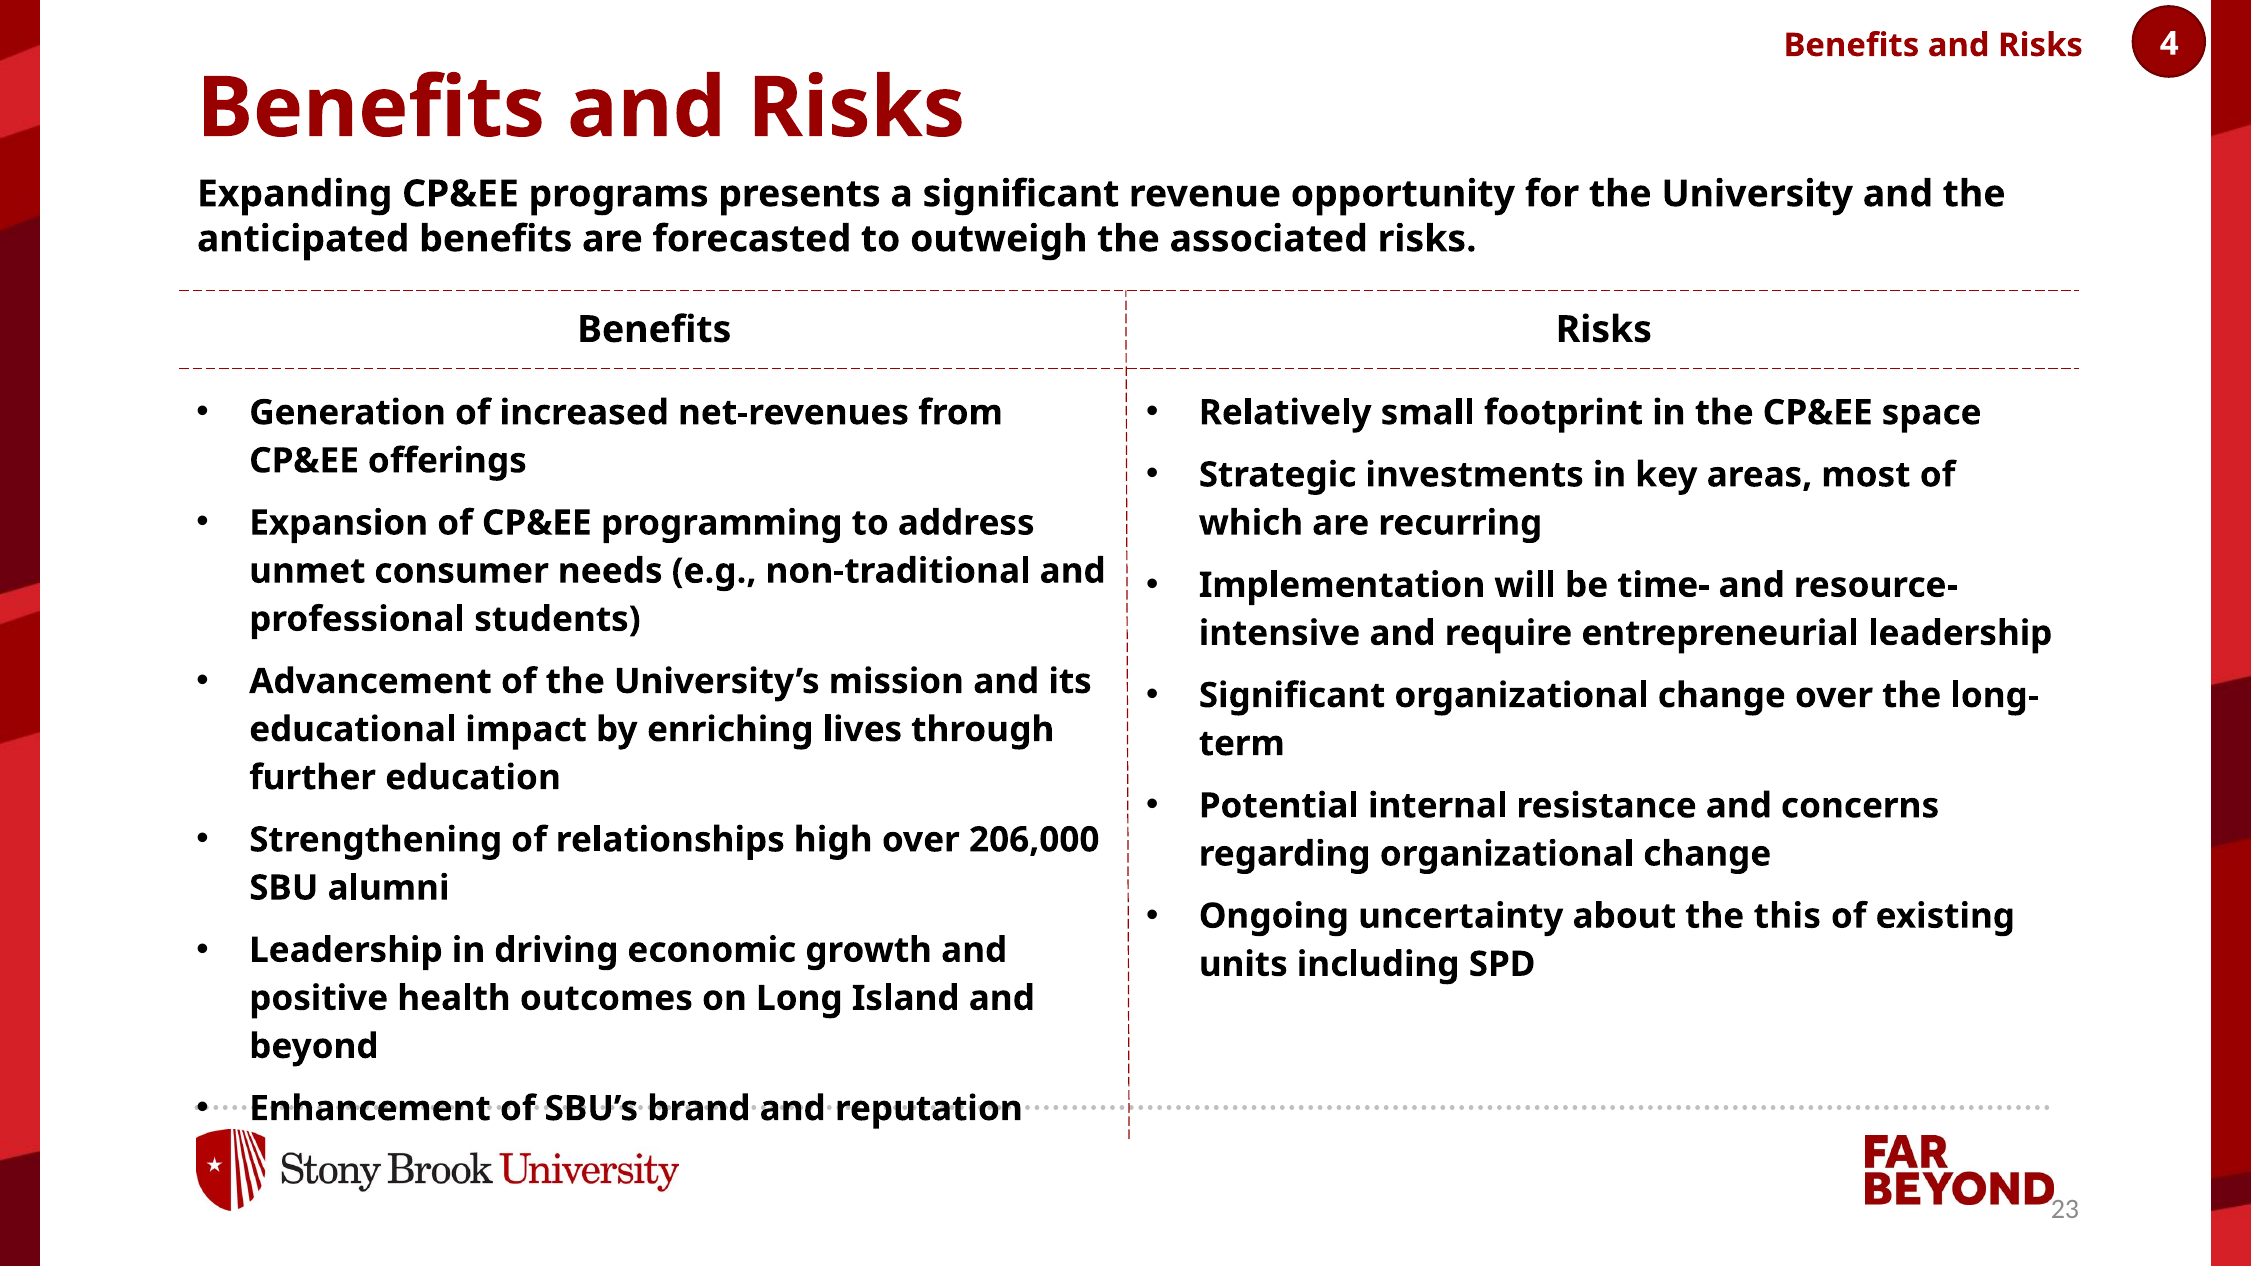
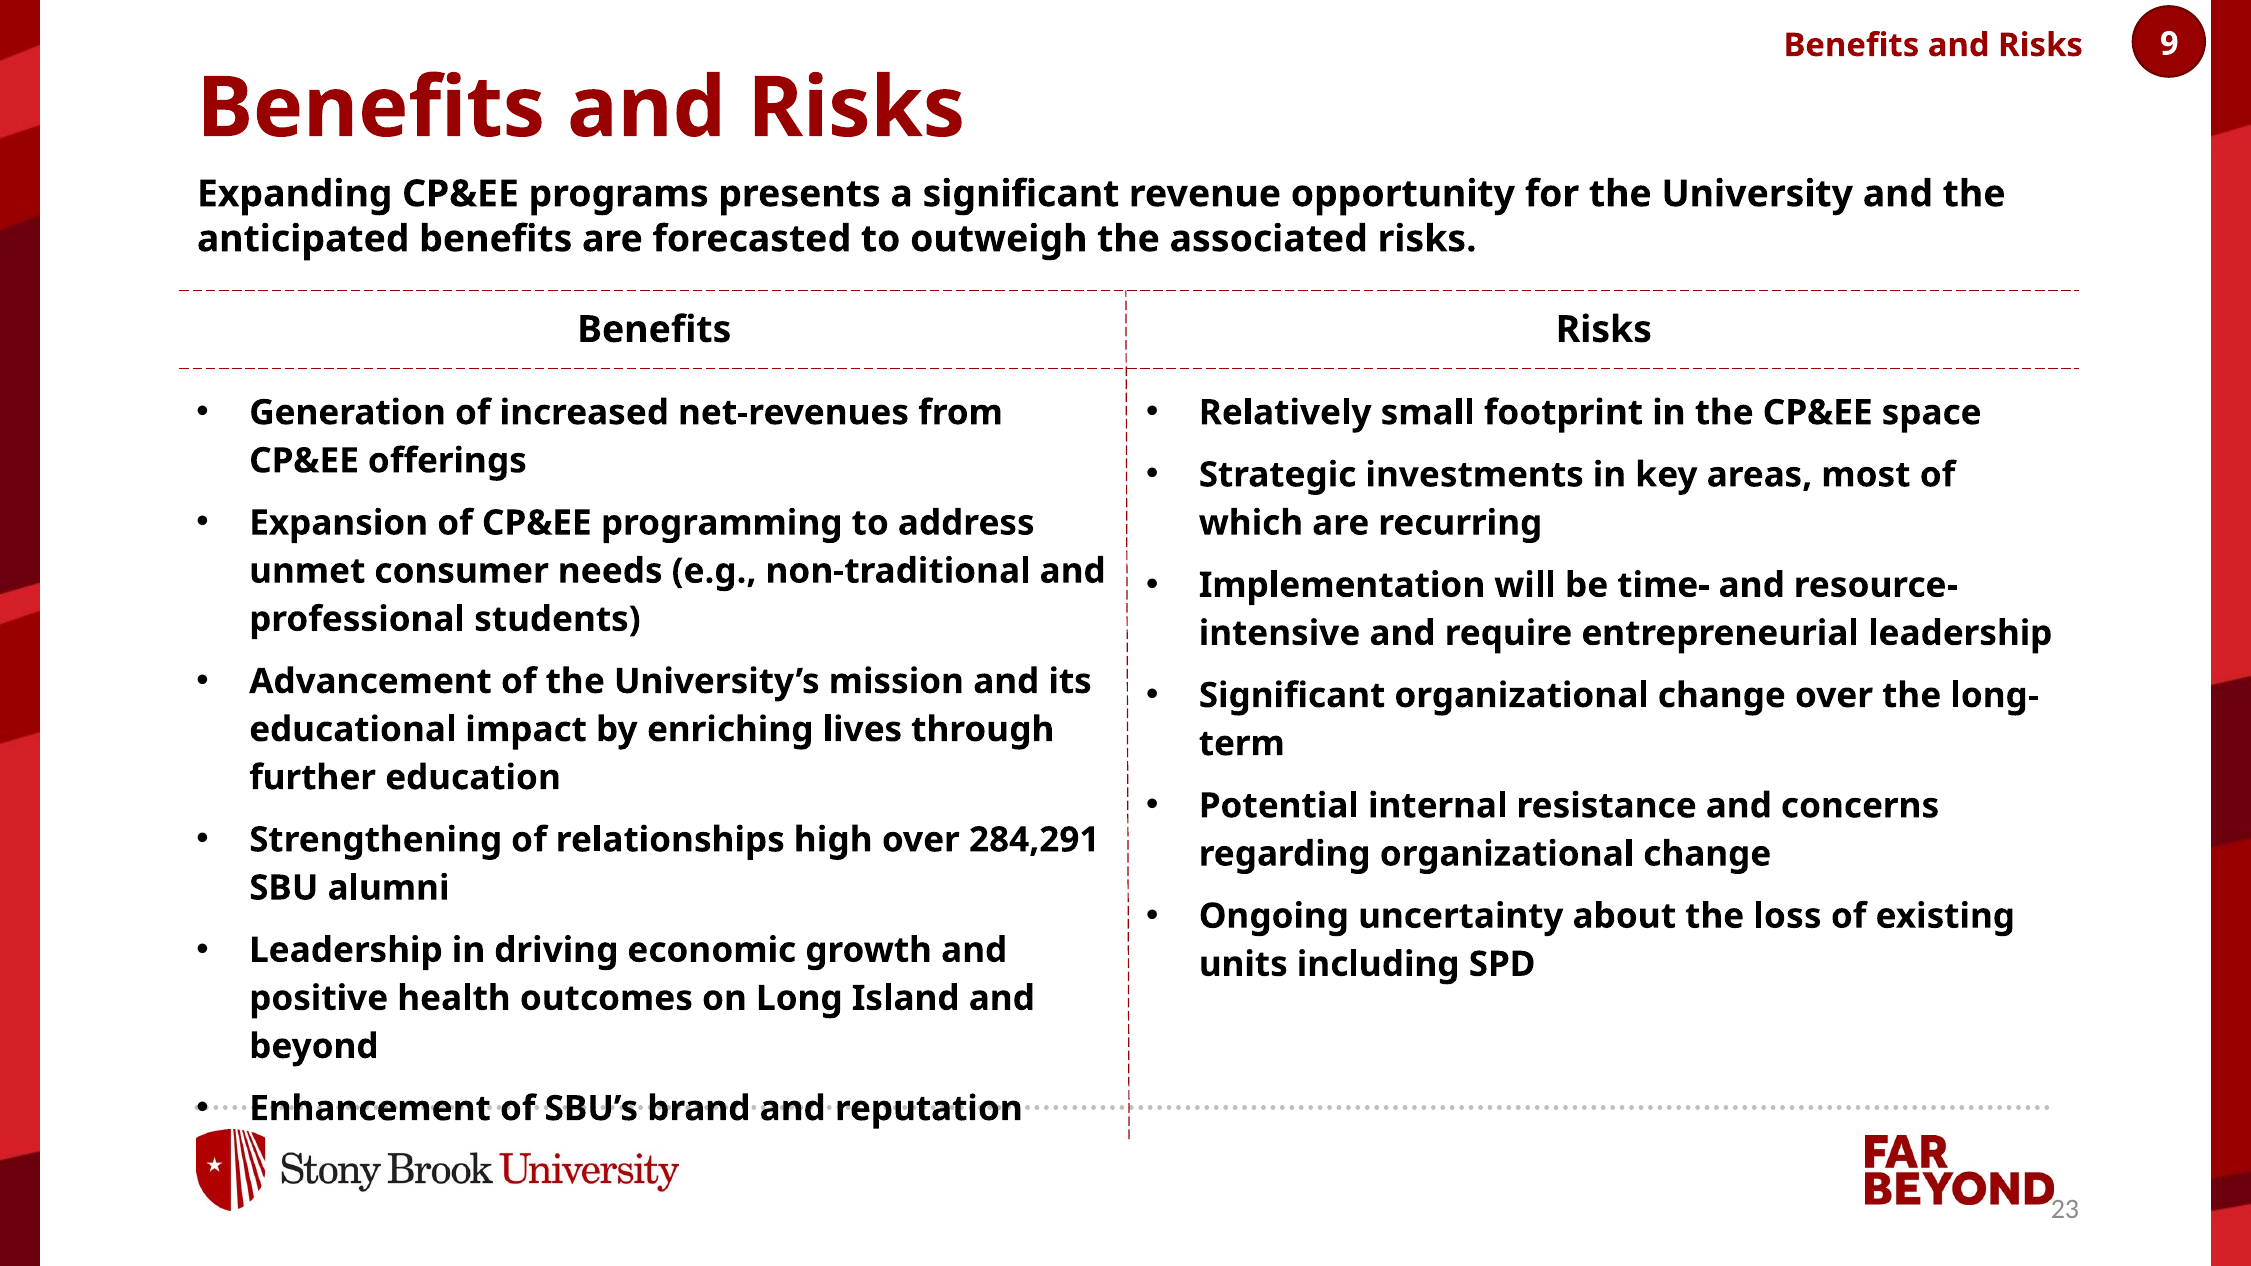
4: 4 -> 9 (2169, 44)
206,000: 206,000 -> 284,291 (1034, 840)
this: this -> loss (1787, 916)
